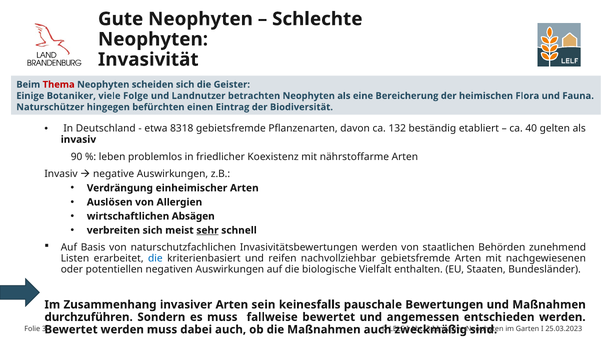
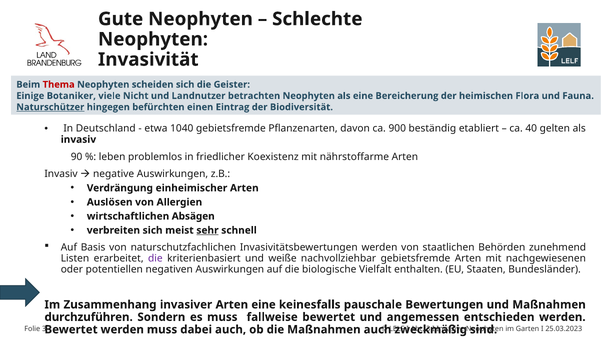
Folge: Folge -> Nicht (136, 96)
Naturschützer underline: none -> present (50, 107)
8318: 8318 -> 1040 (182, 129)
132: 132 -> 900 (397, 129)
die colour: blue -> purple (155, 259)
reifen: reifen -> weiße (283, 259)
Arten sein: sein -> eine (264, 305)
